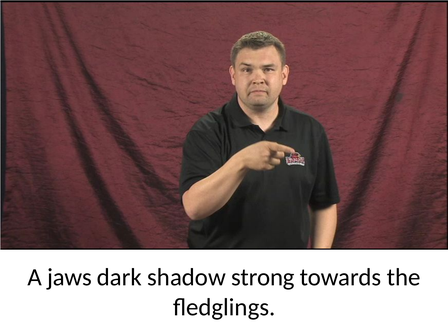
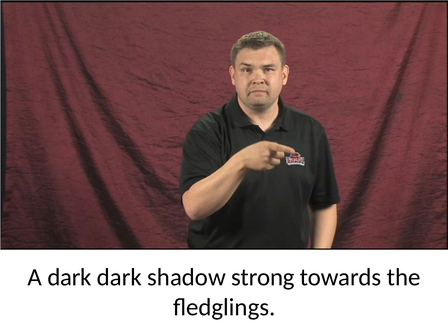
A jaws: jaws -> dark (69, 277)
